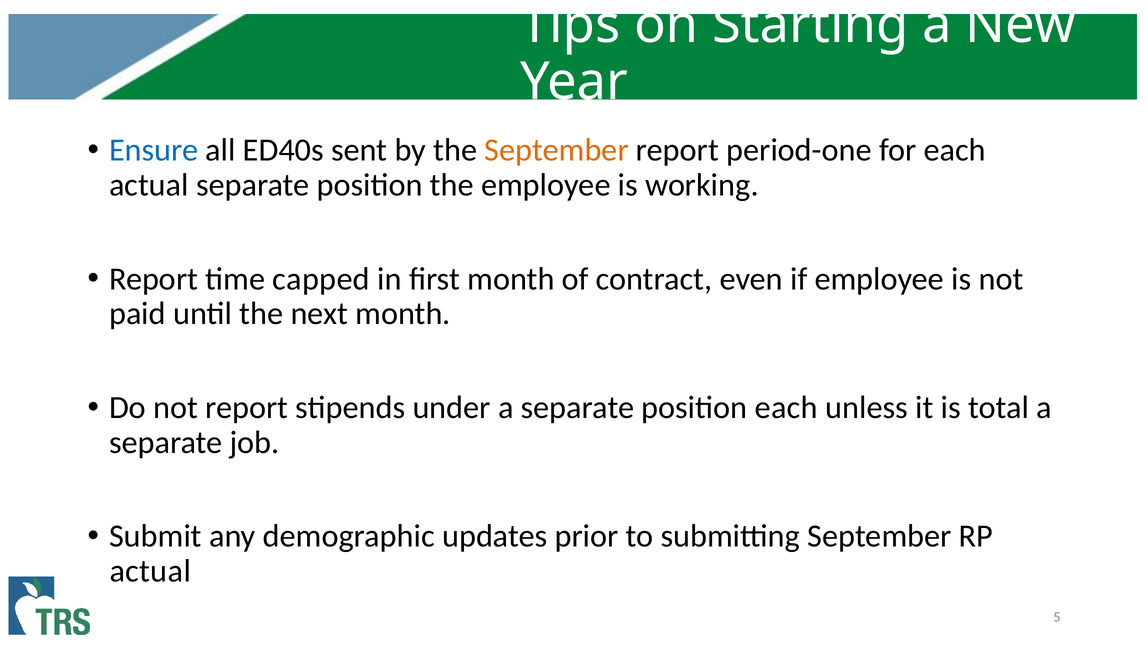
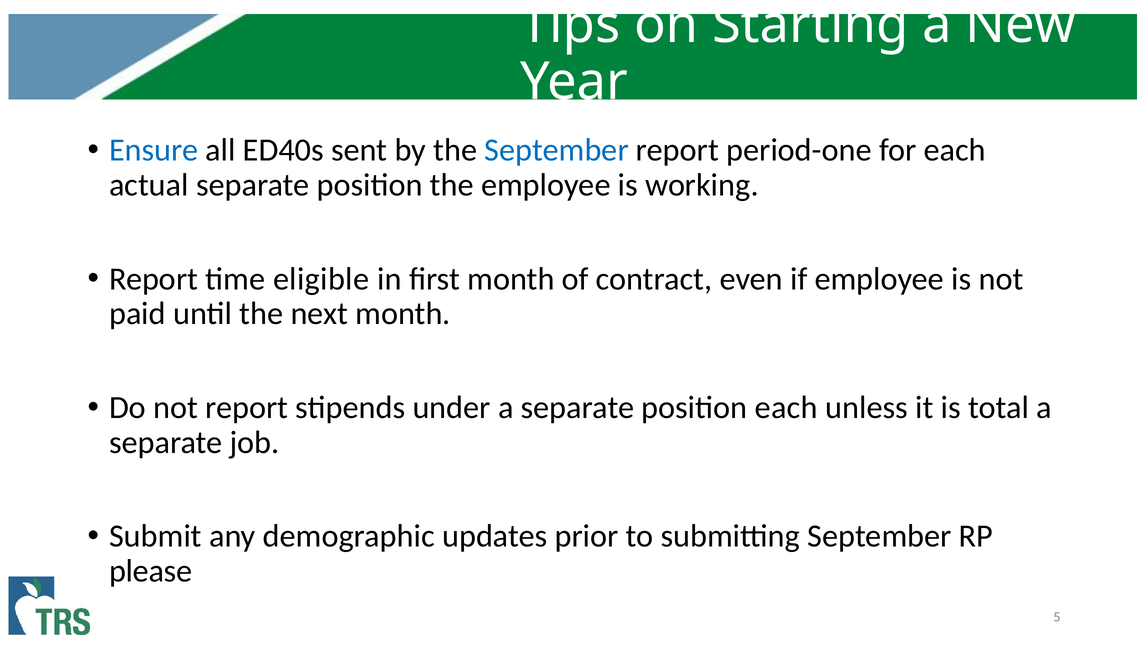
September colour: orange -> blue (557, 150)
capped: capped -> eligible (321, 279)
actual: actual -> please (151, 571)
